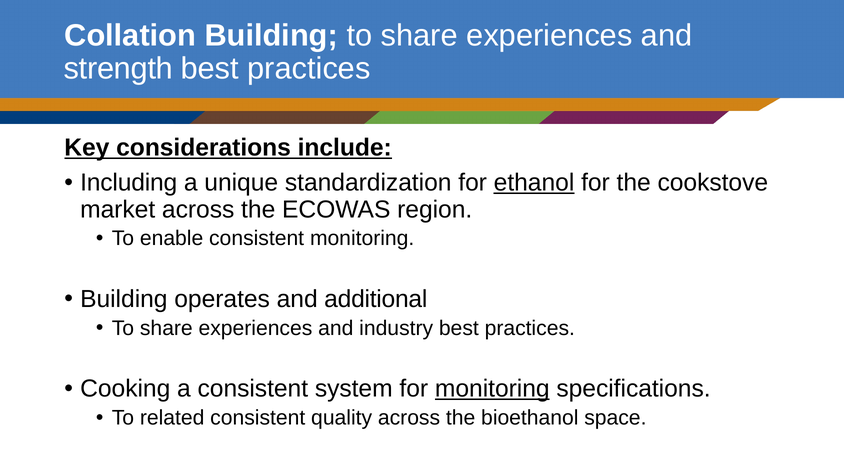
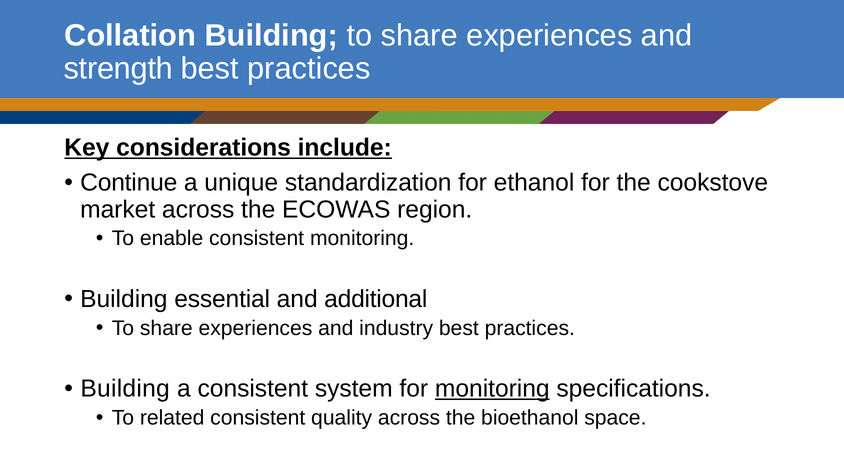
Including: Including -> Continue (129, 183)
ethanol underline: present -> none (534, 183)
operates: operates -> essential (222, 299)
Cooking: Cooking -> Building (125, 389)
